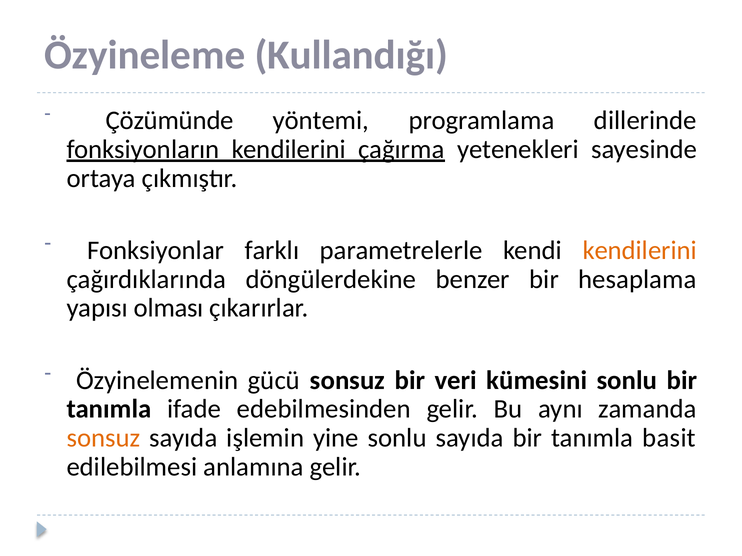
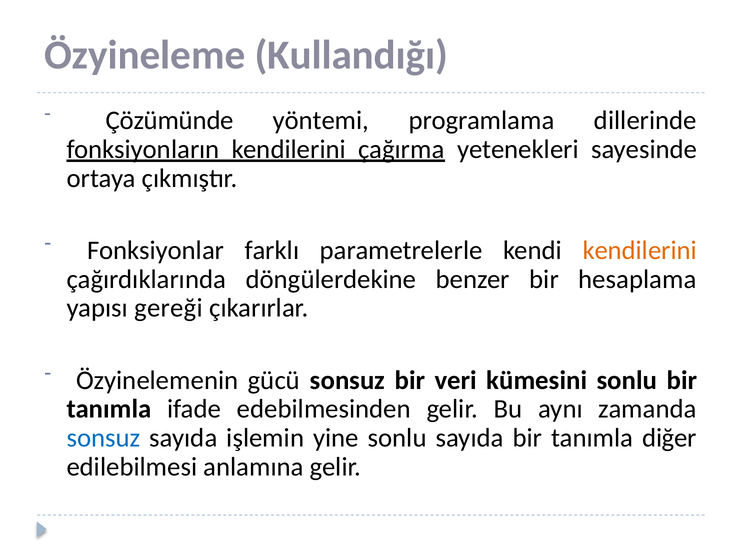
olması: olması -> gereği (168, 308)
sonsuz colour: orange -> blue (104, 438)
basit: basit -> diğer (669, 438)
